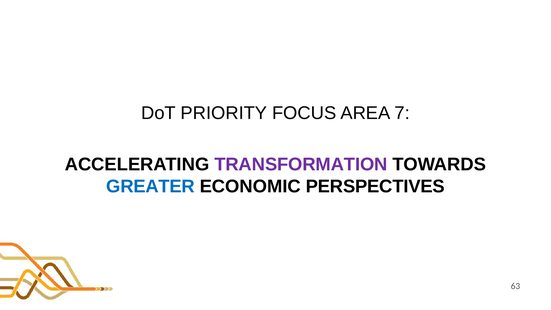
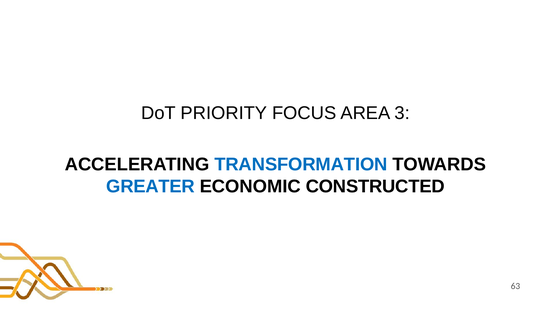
7: 7 -> 3 (402, 113)
TRANSFORMATION colour: purple -> blue (301, 164)
PERSPECTIVES: PERSPECTIVES -> CONSTRUCTED (375, 186)
